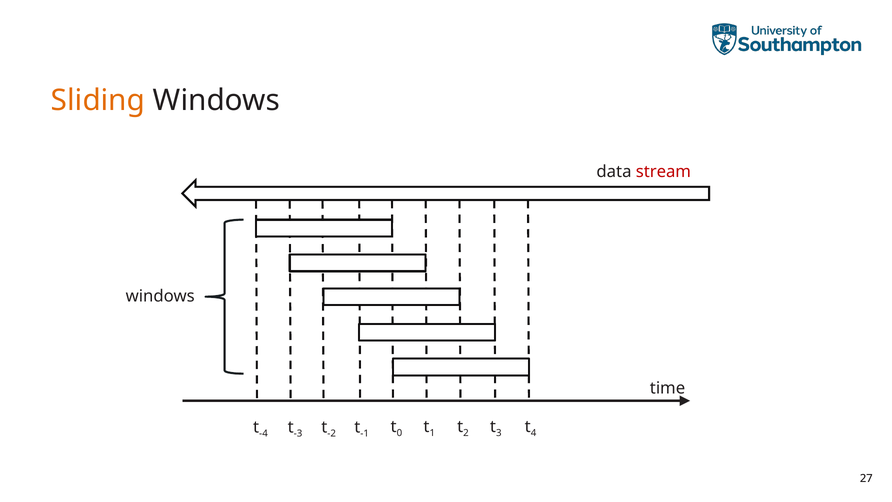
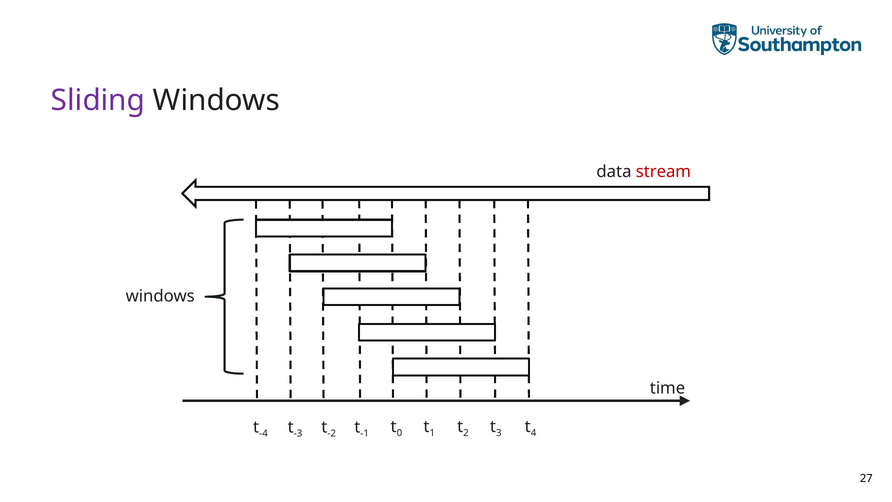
Sliding colour: orange -> purple (98, 100)
